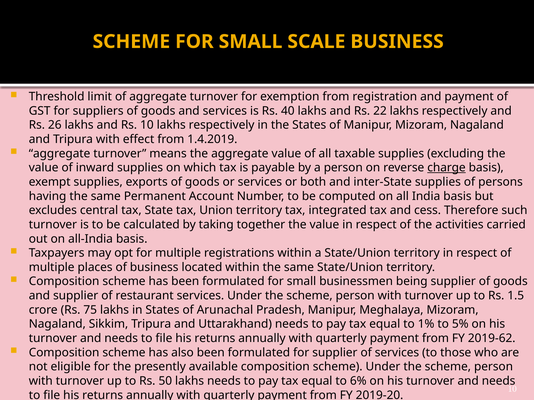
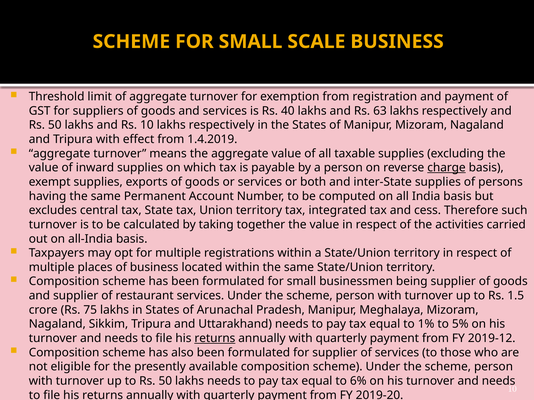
22: 22 -> 63 (380, 111)
26: 26 -> 50 (55, 125)
returns underline: none -> present (215, 339)
2019-62: 2019-62 -> 2019-12 (492, 339)
